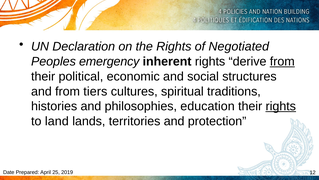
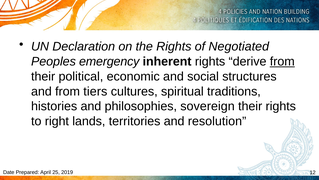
education: education -> sovereign (208, 106)
rights underline: present -> none (281, 106)
land: land -> right (57, 121)
protection: protection -> resolution (217, 121)
